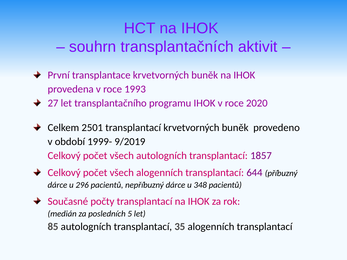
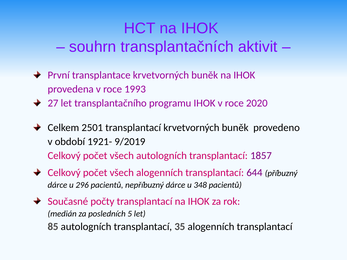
1999-: 1999- -> 1921- (100, 142)
